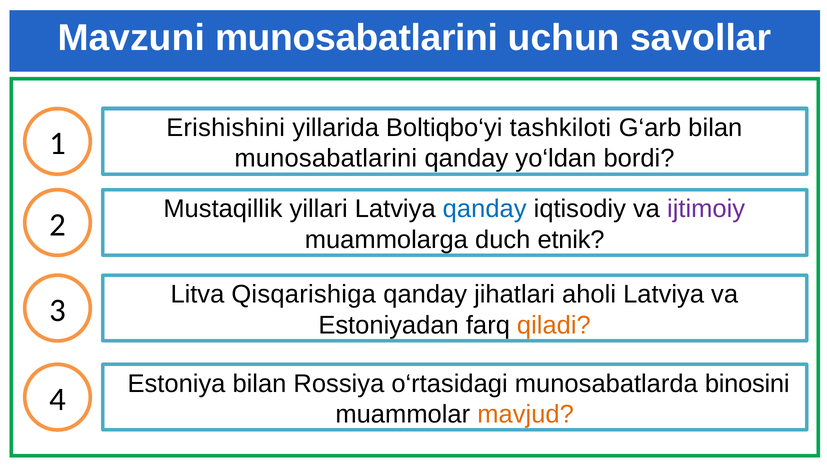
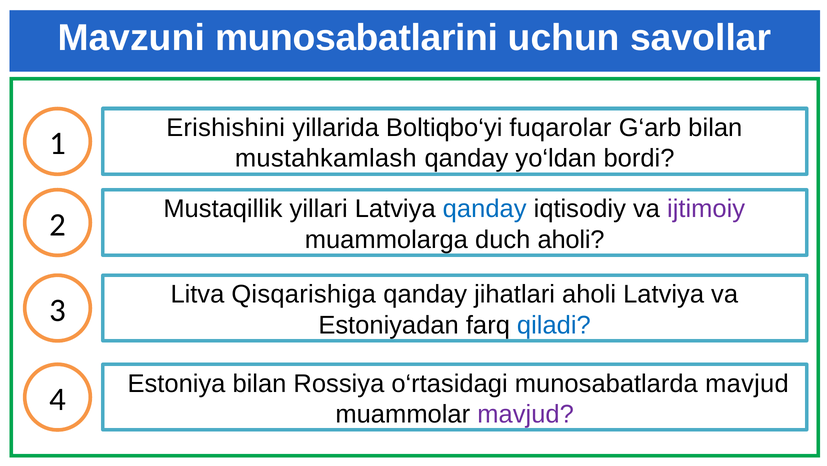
tashkiloti: tashkiloti -> fuqarolar (560, 128)
munosabatlarini: munosabatlarini -> mustahkamlash (326, 158)
duch etnik: etnik -> aholi (571, 239)
qiladi colour: orange -> blue (554, 325)
munosabatlarda binosini: binosini -> mavjud (747, 383)
mavjud colour: orange -> purple (526, 414)
